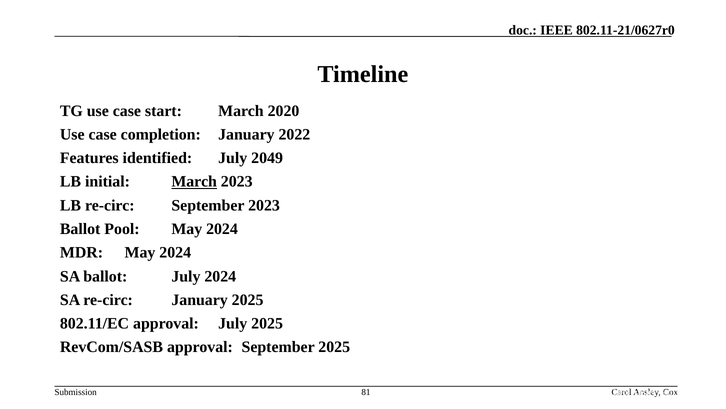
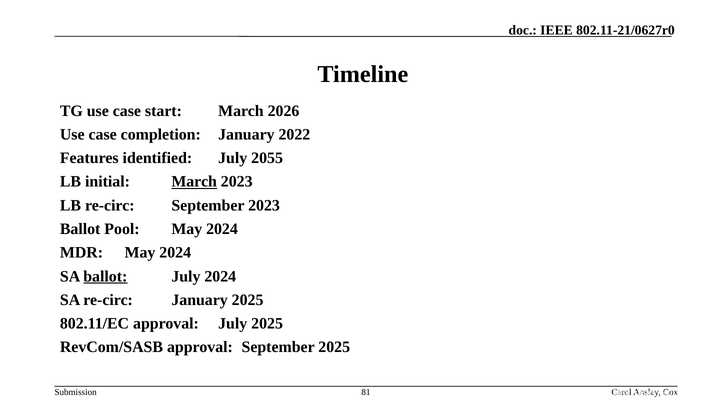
2020: 2020 -> 2026 (284, 111)
2049: 2049 -> 2055 (267, 158)
ballot underline: none -> present (105, 276)
